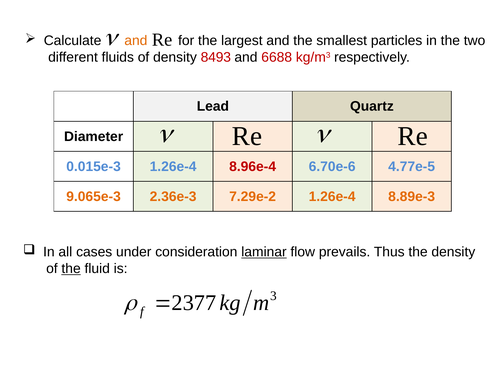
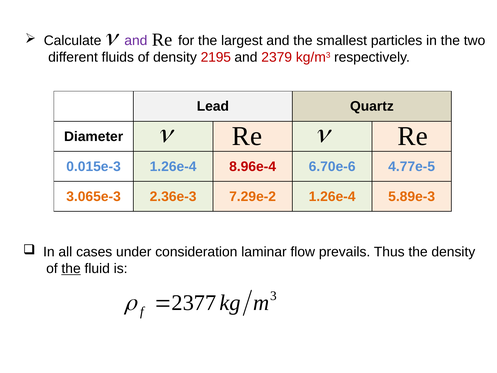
and colour: orange -> purple (136, 41)
8493: 8493 -> 2195 (216, 57)
6688: 6688 -> 2379 (277, 57)
9.065e-3: 9.065e-3 -> 3.065e-3 (94, 196)
8.89e-3: 8.89e-3 -> 5.89e-3 (412, 196)
laminar underline: present -> none (264, 252)
